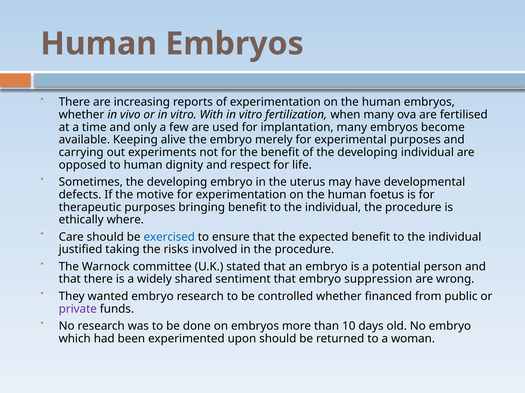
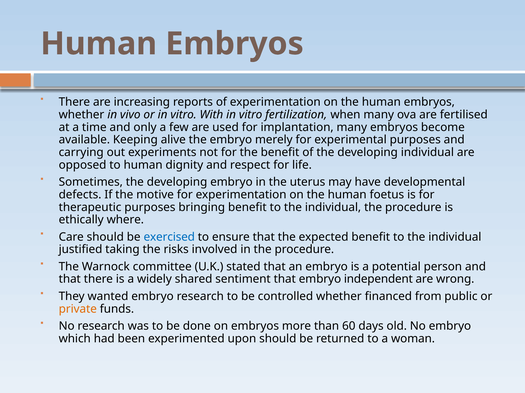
suppression: suppression -> independent (378, 280)
private colour: purple -> orange (78, 309)
10: 10 -> 60 (349, 327)
